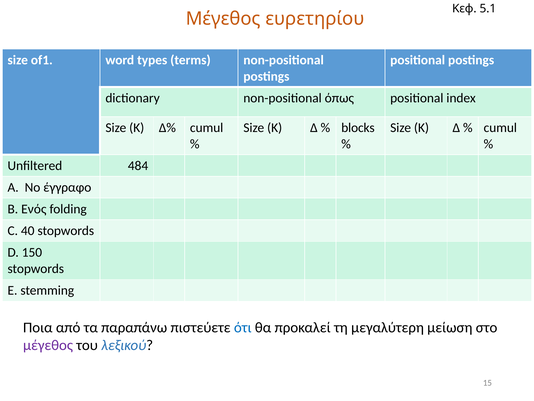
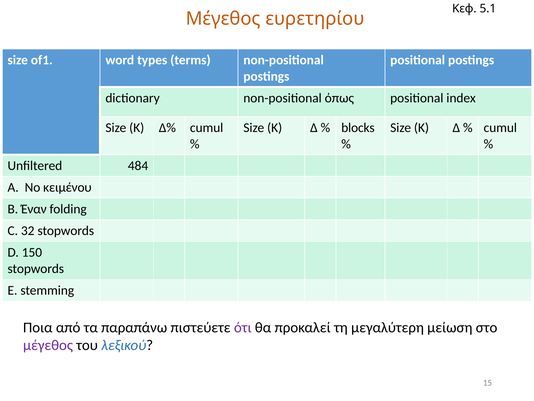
έγγραφο: έγγραφο -> κειμένου (67, 187)
Ενός: Ενός -> Έναν (34, 209)
40: 40 -> 32 (28, 231)
ότι colour: blue -> purple (243, 327)
